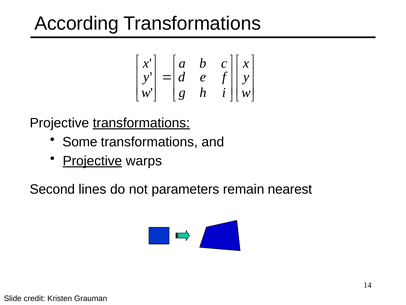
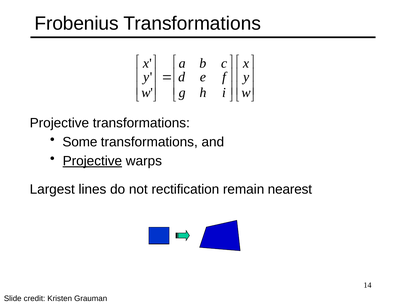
According: According -> Frobenius (77, 23)
transformations underline: present -> none (141, 123)
Second: Second -> Largest (52, 189)
parameters: parameters -> rectification (185, 189)
